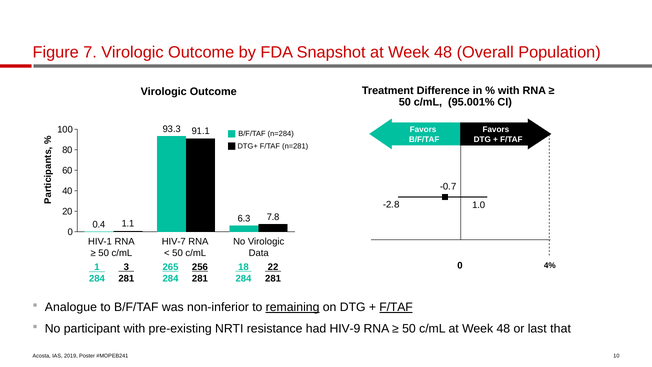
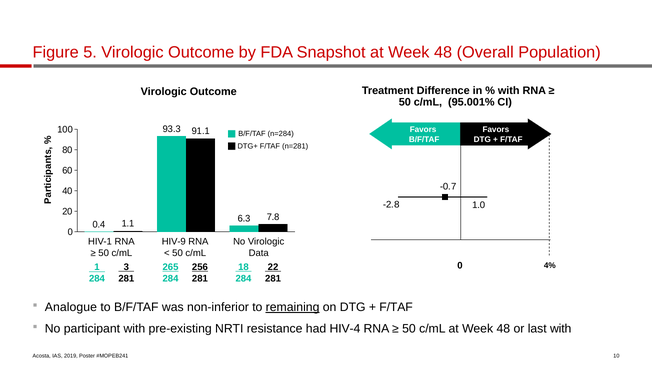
7: 7 -> 5 (90, 52)
HIV-7: HIV-7 -> HIV-9 (174, 242)
F/TAF underline: present -> none (396, 307)
HIV-9: HIV-9 -> HIV-4 (345, 328)
last that: that -> with (561, 328)
